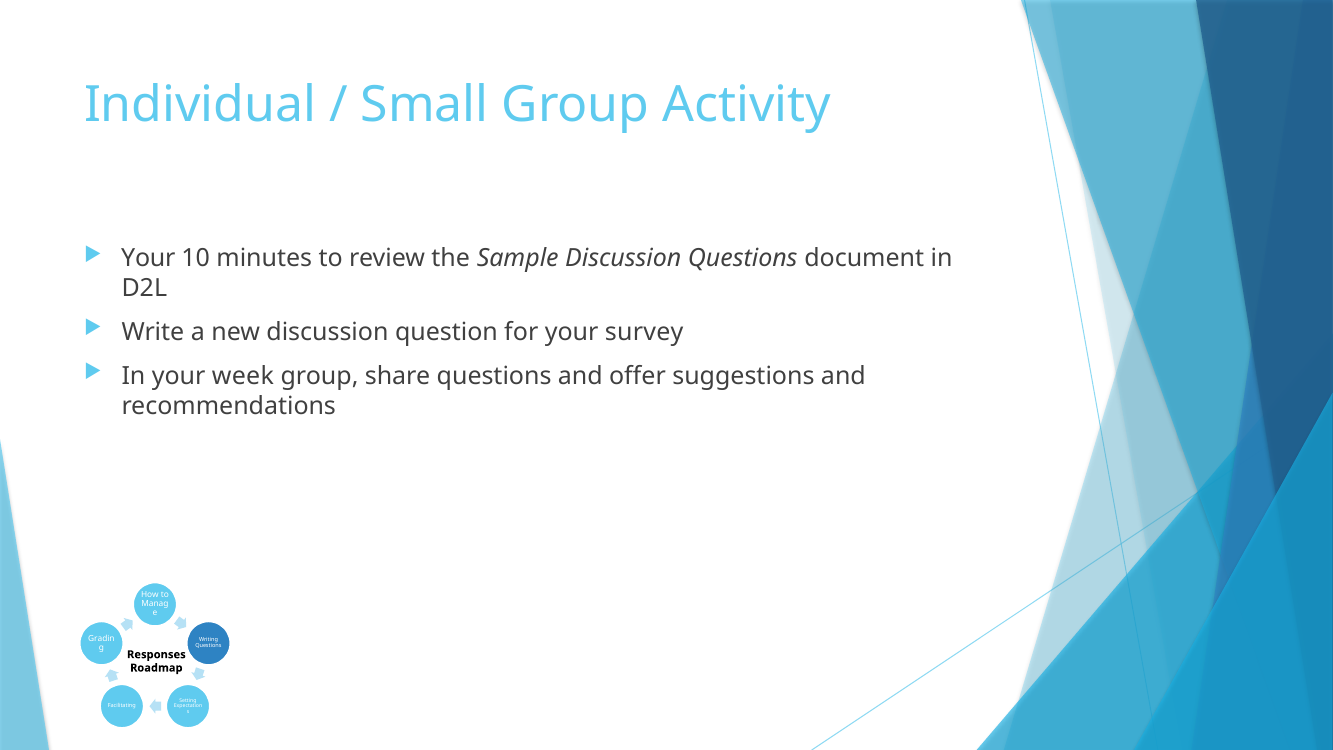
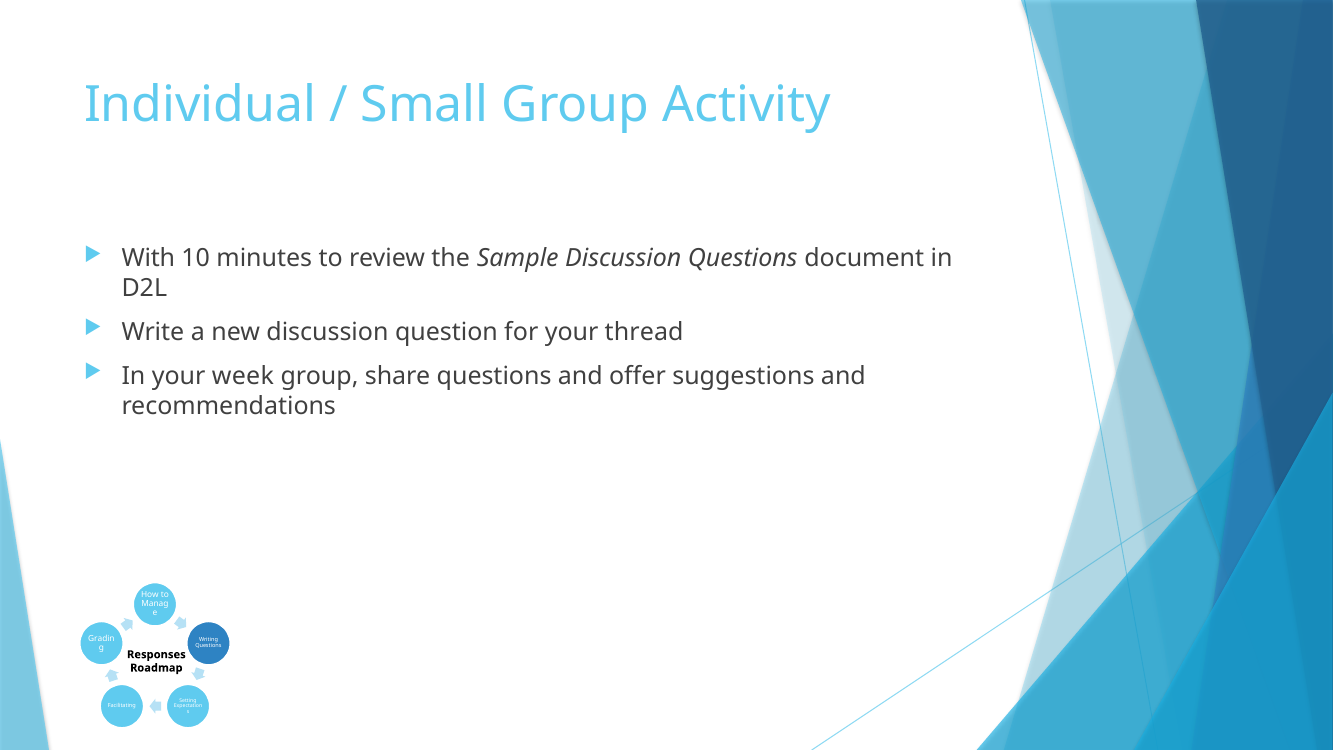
Your: Your -> With (148, 258)
survey: survey -> thread (644, 332)
